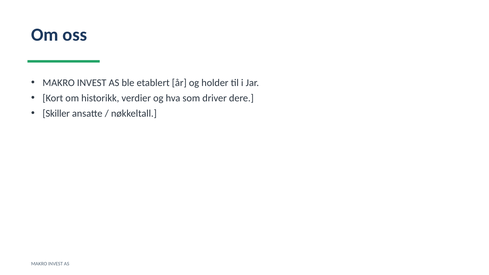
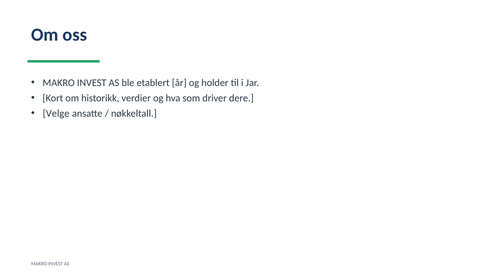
Skiller: Skiller -> Velge (56, 113)
